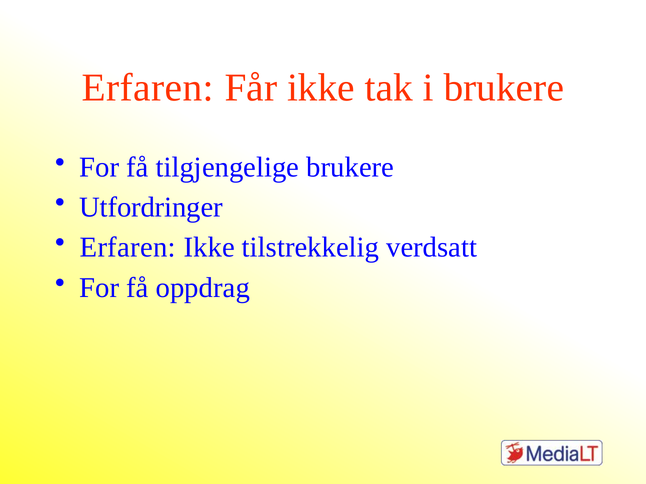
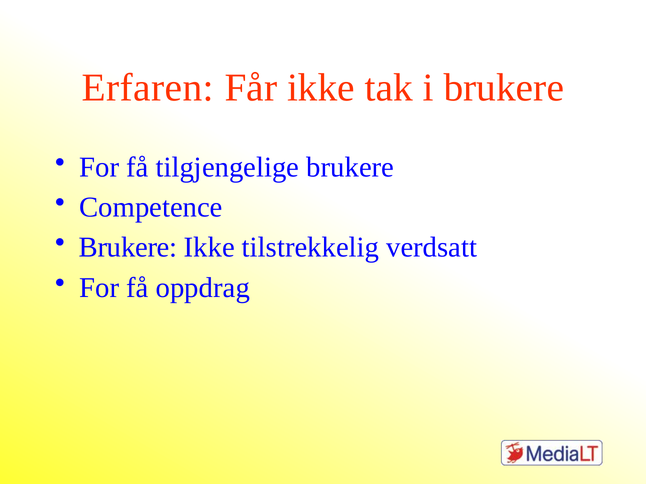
Utfordringer: Utfordringer -> Competence (151, 208)
Erfaren: Erfaren -> Brukere (128, 248)
